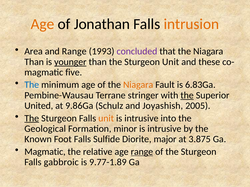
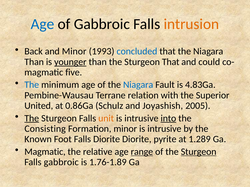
Age colour: orange -> blue (42, 24)
of Jonathan: Jonathan -> Gabbroic (102, 24)
Area: Area -> Back (34, 52)
and Range: Range -> Minor (74, 52)
concluded colour: purple -> blue (137, 52)
Sturgeon Unit: Unit -> That (171, 62)
these: these -> could (209, 62)
Niagara colour: orange -> blue (138, 85)
6.83Ga: 6.83Ga -> 4.83Ga (200, 85)
stringer: stringer -> relation (143, 96)
the underline: present -> none (187, 96)
9.86Ga: 9.86Ga -> 0.86Ga (79, 106)
into underline: none -> present (168, 119)
Geological: Geological -> Consisting (45, 129)
Falls Sulfide: Sulfide -> Diorite (107, 140)
major: major -> pyrite (165, 140)
3.875: 3.875 -> 1.289 (200, 140)
Sturgeon underline: none -> present (199, 152)
9.77-1.89: 9.77-1.89 -> 1.76-1.89 (108, 163)
